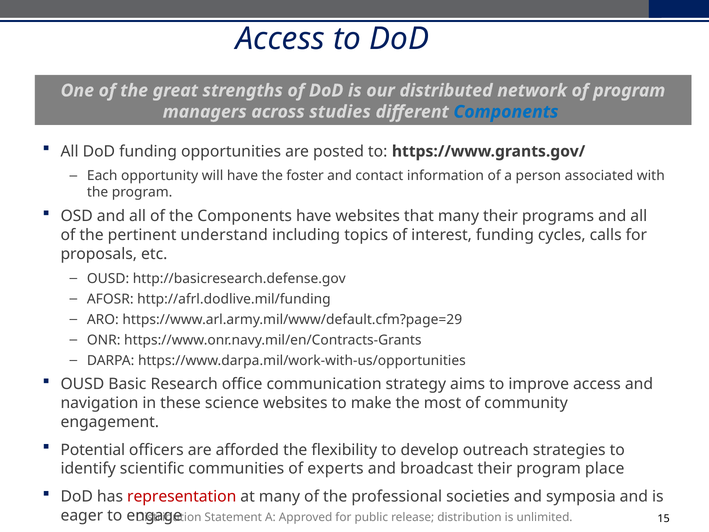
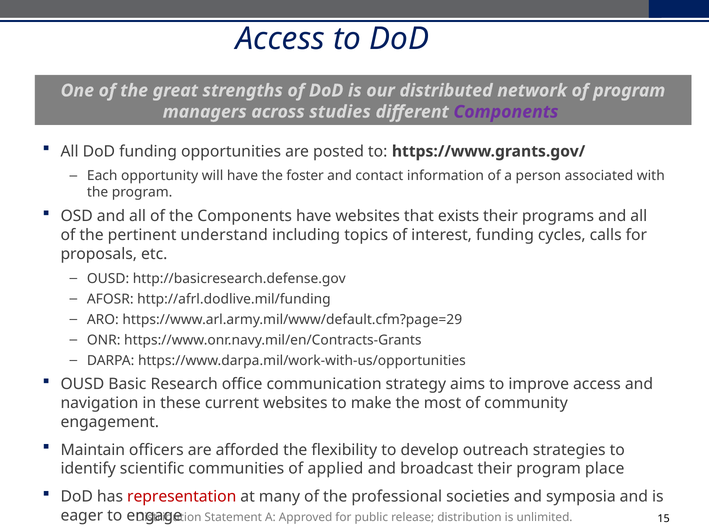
Components colour: blue -> purple (506, 112)
that many: many -> exists (459, 216)
science: science -> current (232, 403)
Potential: Potential -> Maintain (93, 450)
experts: experts -> applied (335, 469)
